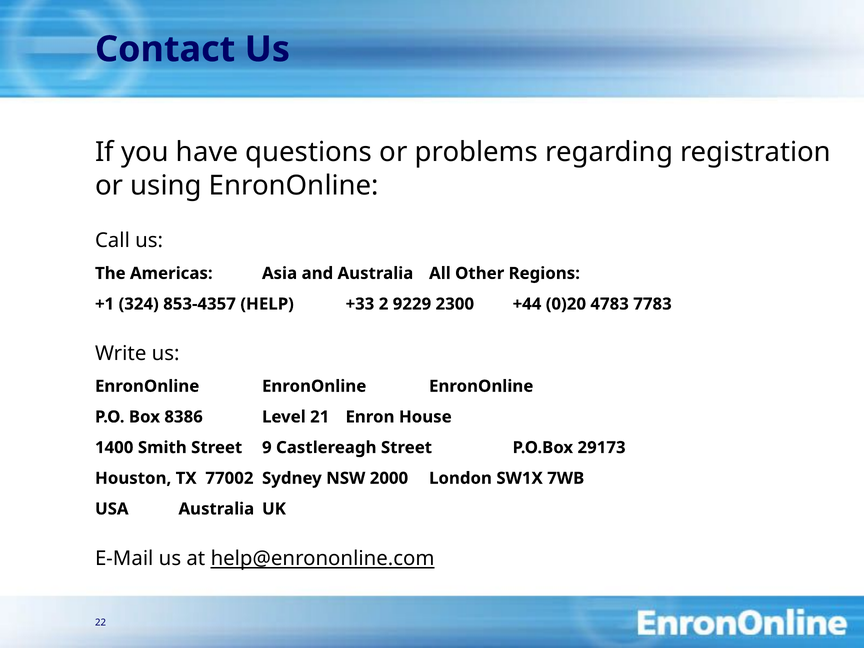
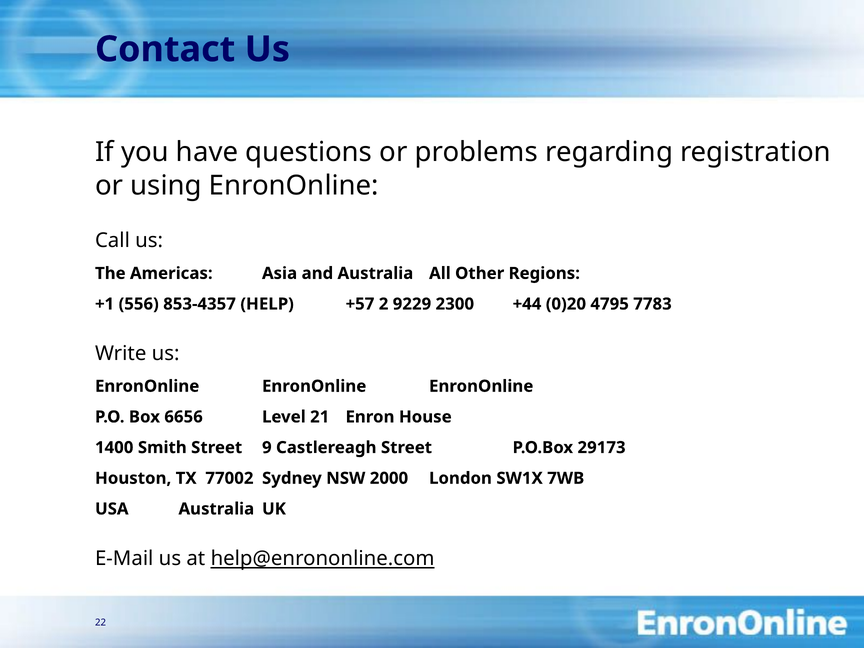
324: 324 -> 556 (139, 304)
+33: +33 -> +57 (360, 304)
4783: 4783 -> 4795 (610, 304)
8386: 8386 -> 6656 (184, 417)
